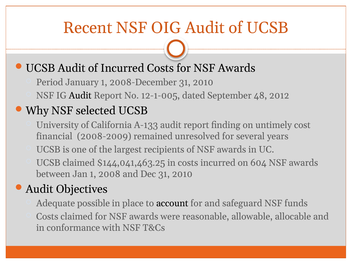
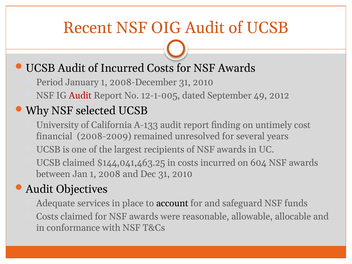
Audit colour: black -> red (80, 96)
48: 48 -> 49 (260, 96)
possible: possible -> services (93, 203)
